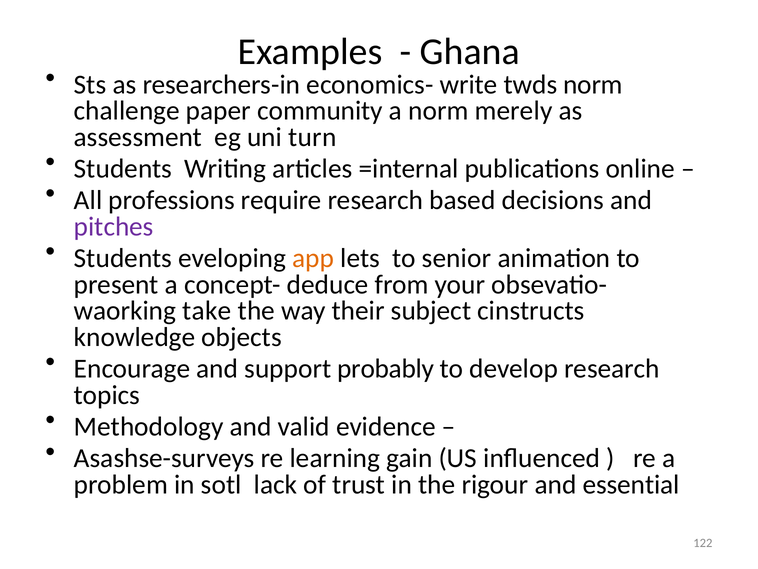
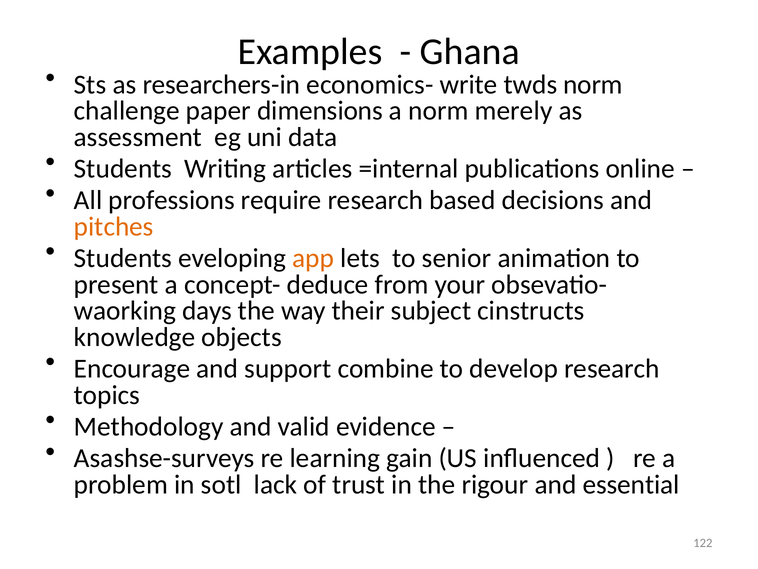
community: community -> dimensions (320, 111)
turn: turn -> data (313, 137)
pitches colour: purple -> orange (114, 226)
take: take -> days (207, 311)
probably: probably -> combine (386, 369)
